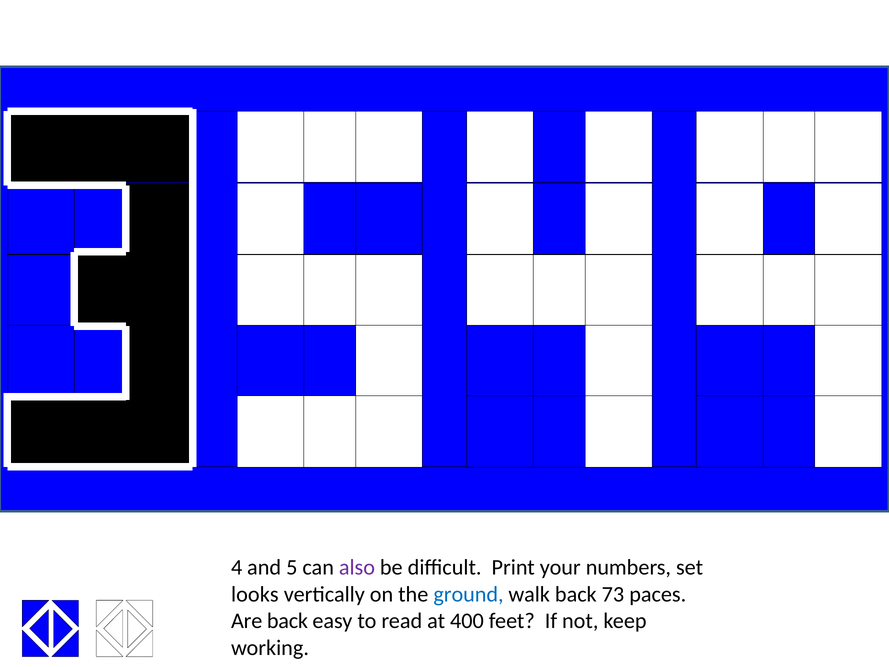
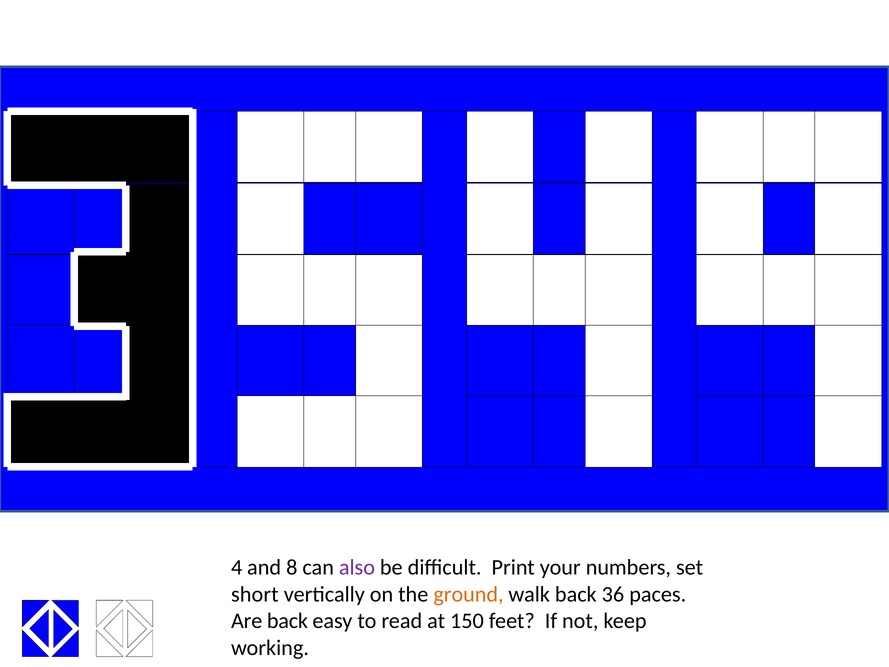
5: 5 -> 8 (292, 567)
looks: looks -> short (255, 594)
ground colour: blue -> orange (468, 594)
73: 73 -> 36 (613, 594)
400: 400 -> 150 (467, 621)
